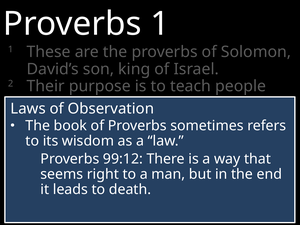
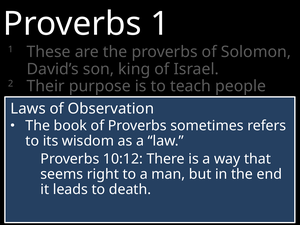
99:12: 99:12 -> 10:12 (123, 159)
